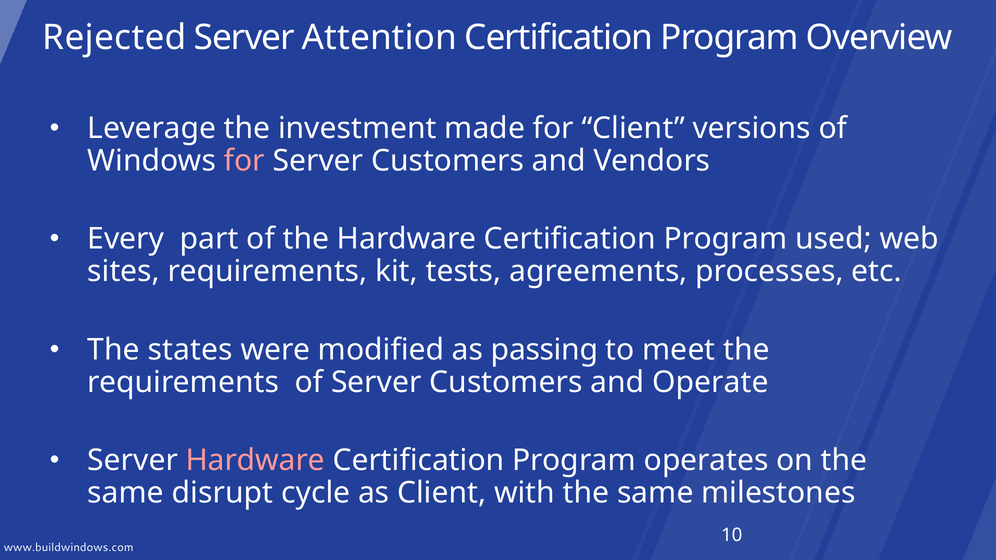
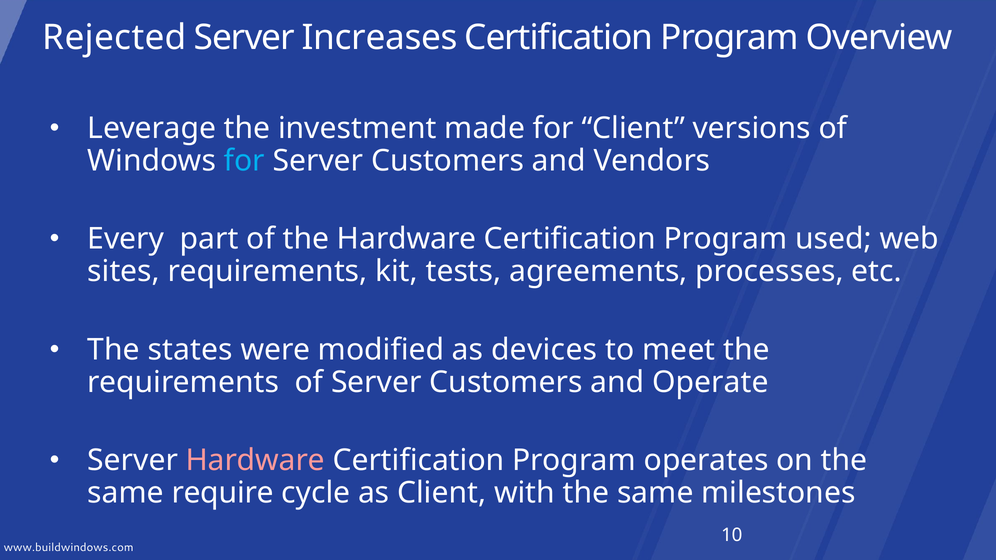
Attention: Attention -> Increases (380, 38)
for colour: pink -> light blue (244, 161)
passing: passing -> devices (544, 350)
disrupt: disrupt -> require (223, 493)
